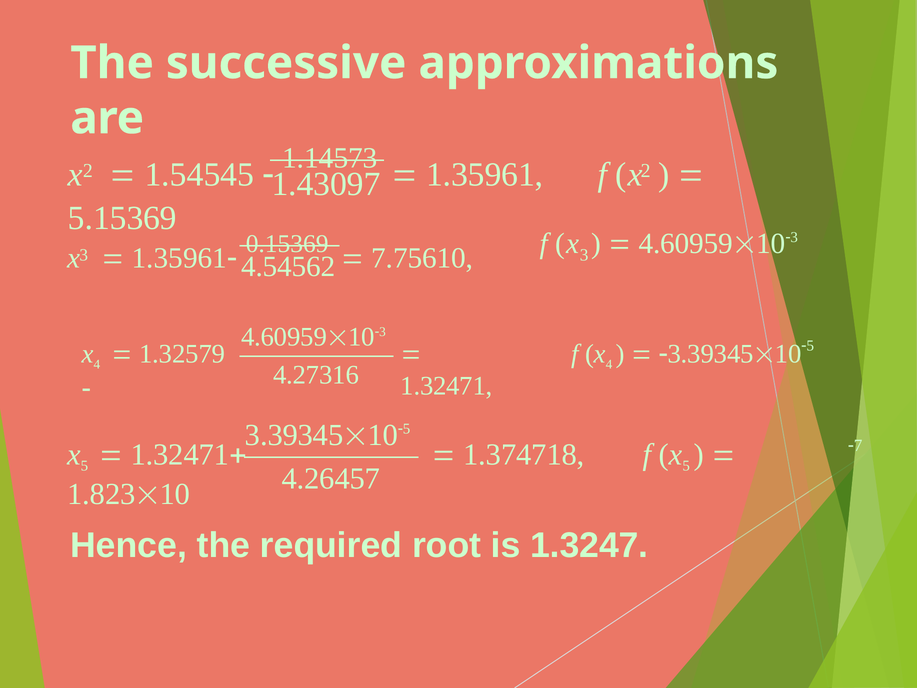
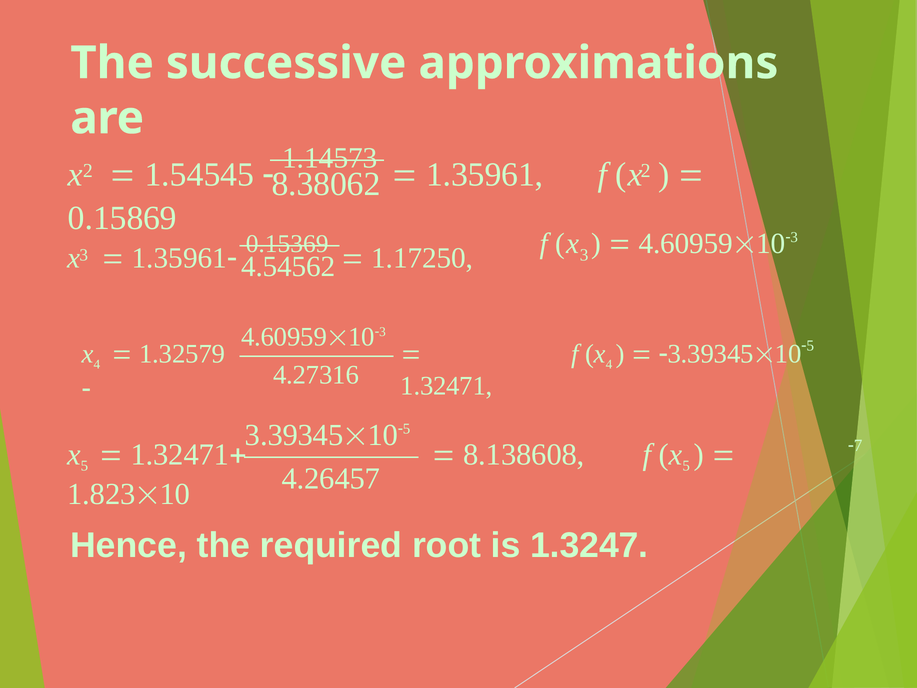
1.43097: 1.43097 -> 8.38062 (326, 184)
5.15369: 5.15369 -> 0.15869 (122, 218)
7.75610: 7.75610 -> 1.17250 (422, 258)
1.374718: 1.374718 -> 8.138608 (524, 454)
